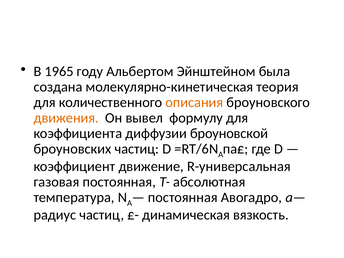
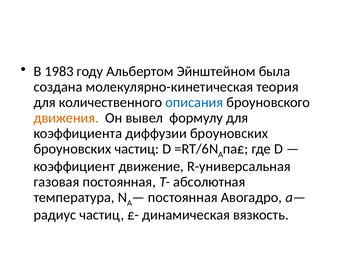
1965: 1965 -> 1983 (59, 72)
описания colour: orange -> blue (194, 102)
диффузии броуновской: броуновской -> броуновских (229, 133)
